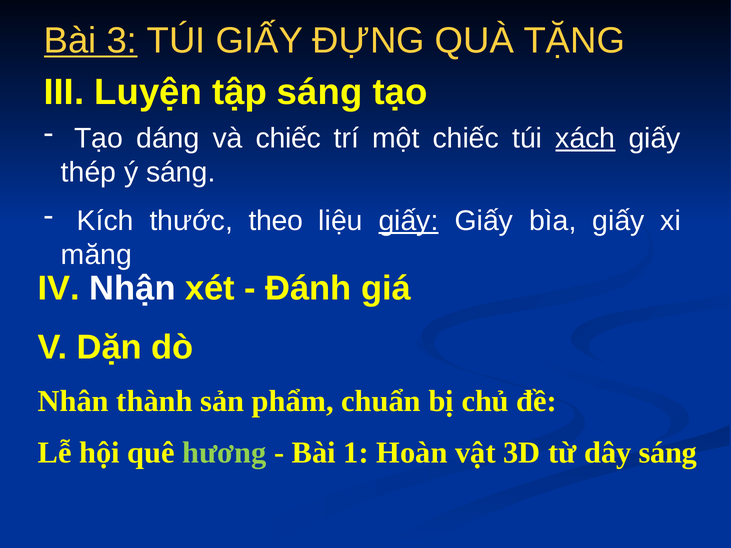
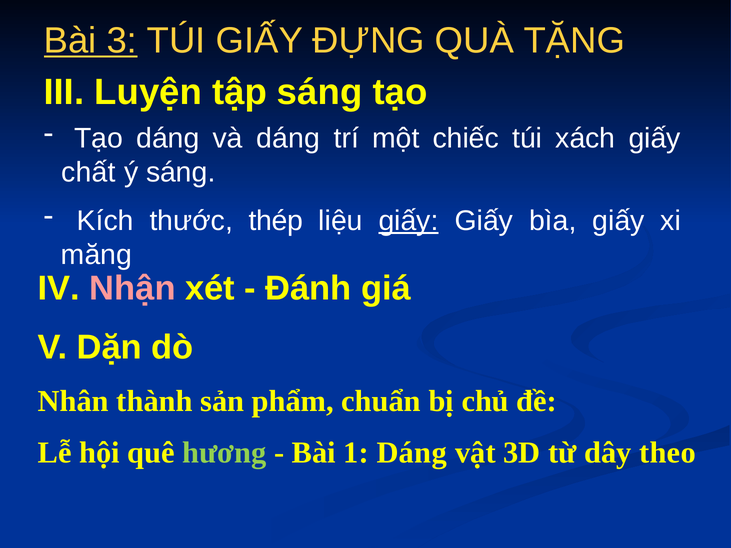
và chiếc: chiếc -> dáng (288, 138)
xách underline: present -> none (585, 138)
thép: thép -> chất (88, 173)
theo: theo -> thép (276, 221)
Nhận colour: white -> pink (133, 289)
1 Hoàn: Hoàn -> Dáng (412, 453)
dây sáng: sáng -> theo (668, 453)
